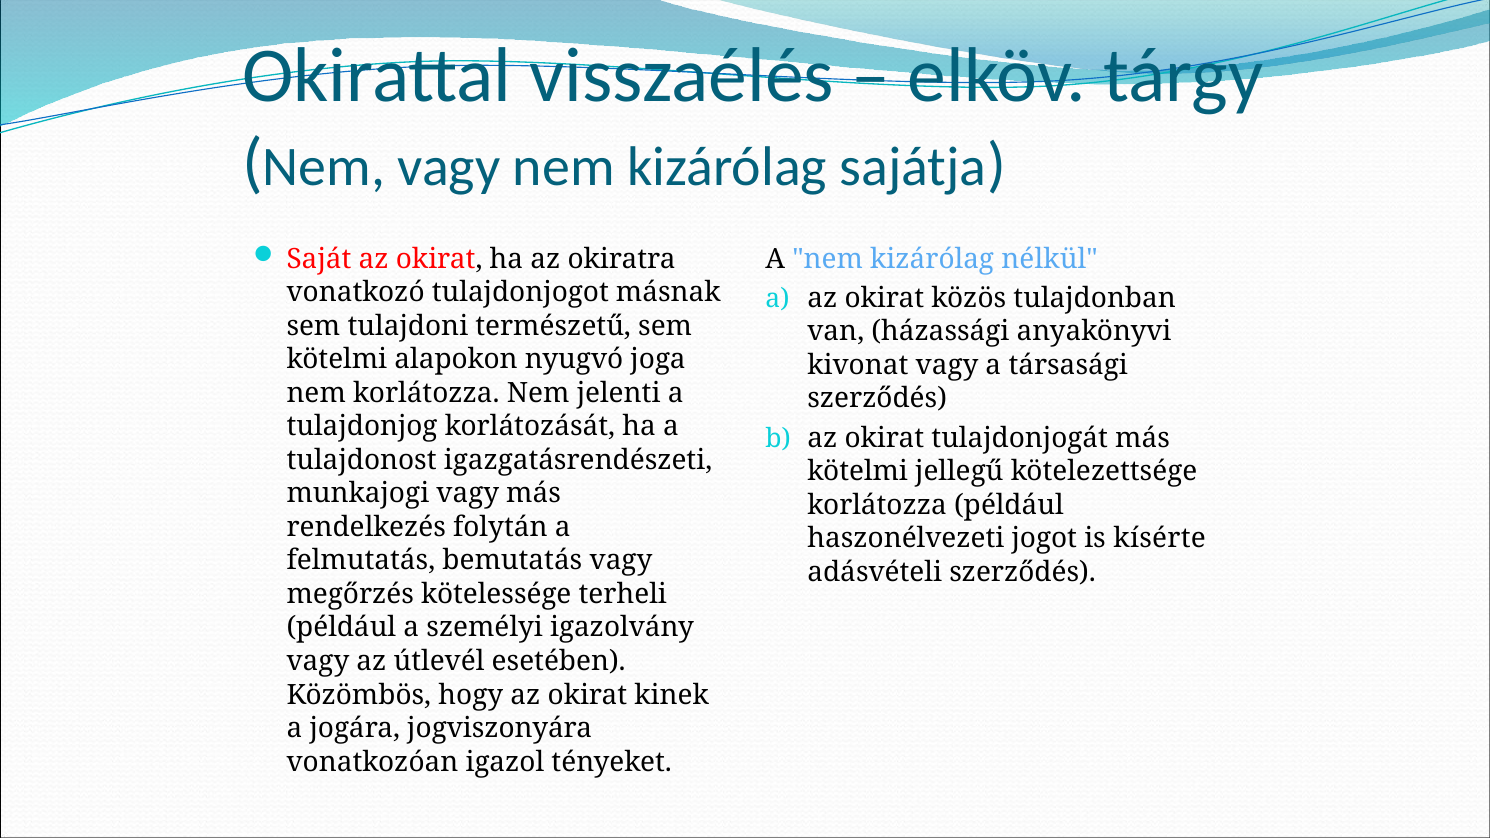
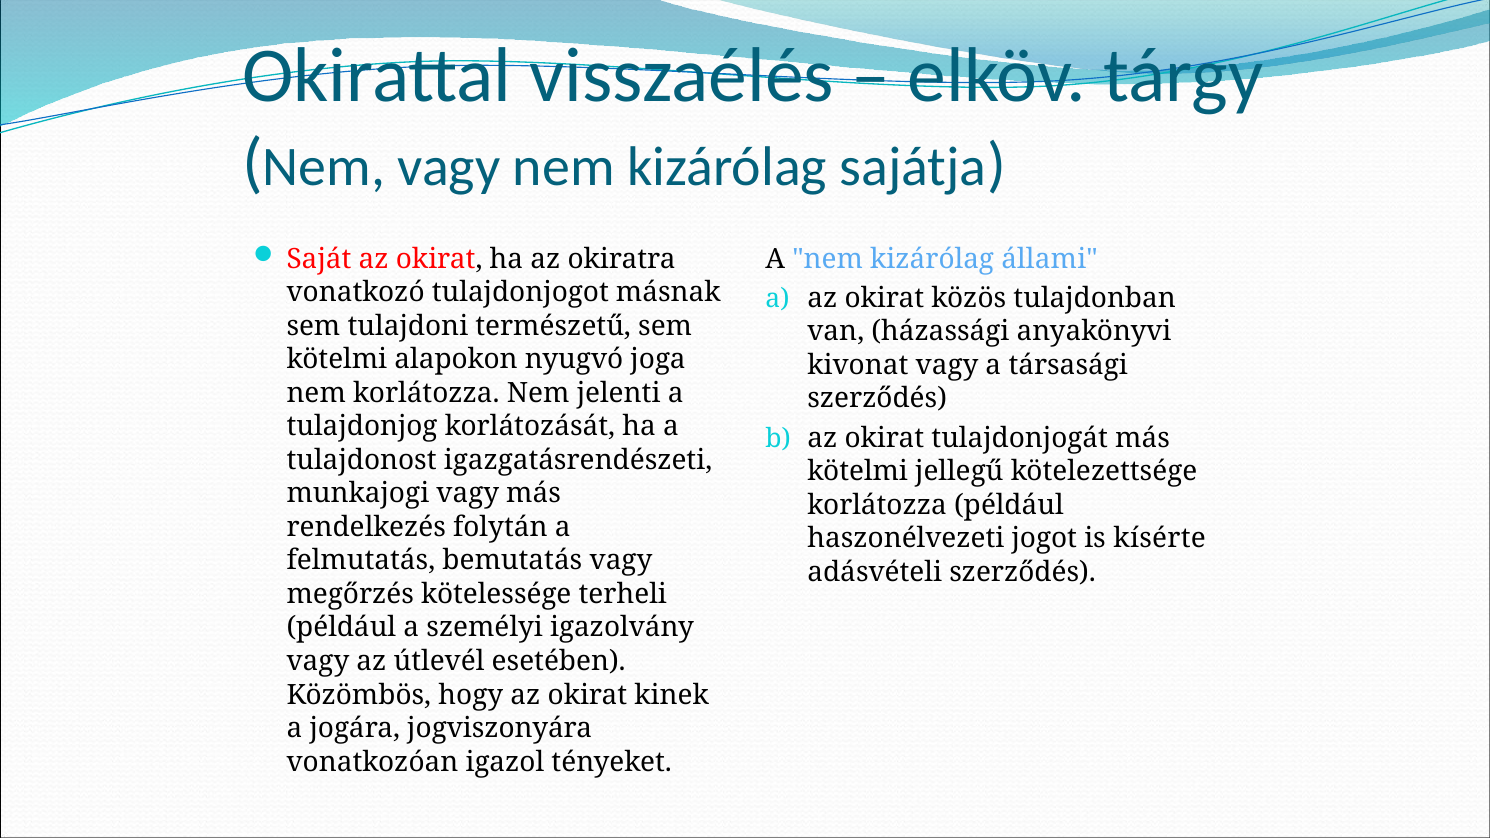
nélkül: nélkül -> állami (1050, 259)
